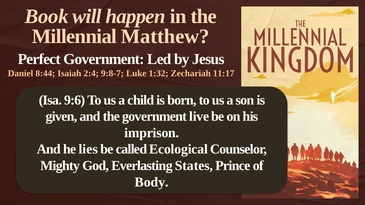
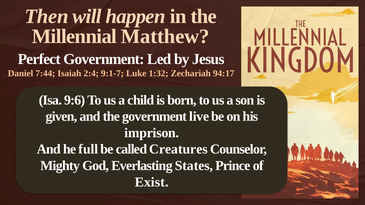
Book: Book -> Then (47, 16)
8:44: 8:44 -> 7:44 (45, 73)
9:8-7: 9:8-7 -> 9:1-7 (112, 73)
11:17: 11:17 -> 94:17 (224, 73)
lies: lies -> full (88, 149)
Ecological: Ecological -> Creatures (178, 149)
Body: Body -> Exist (152, 182)
